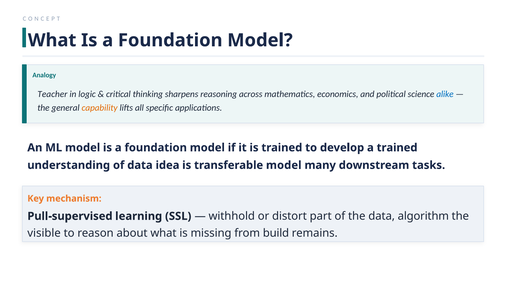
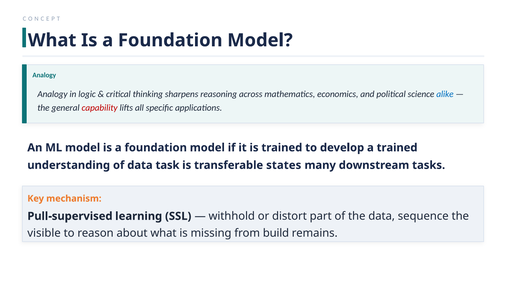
Teacher: Teacher -> Analogy (52, 94)
capability colour: orange -> red (100, 108)
idea: idea -> task (168, 165)
transferable model: model -> states (284, 165)
algorithm: algorithm -> sequence (423, 216)
